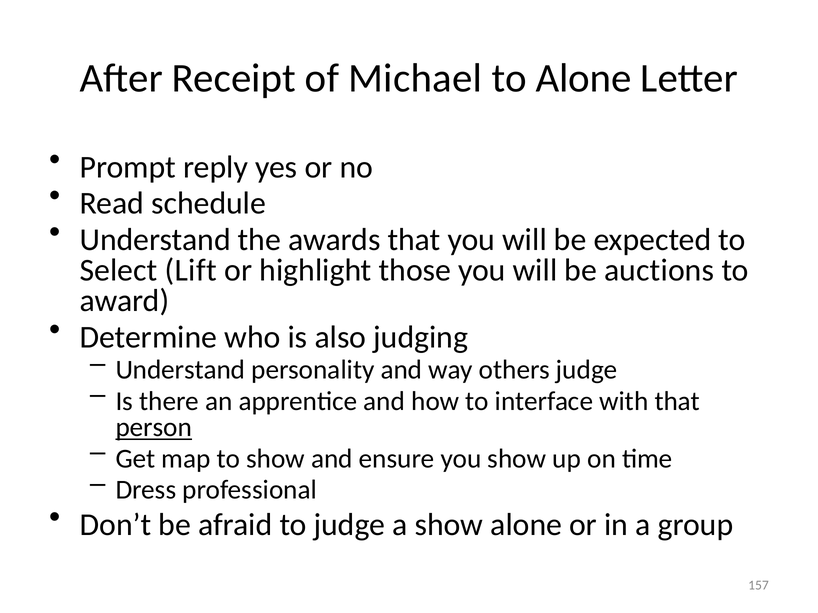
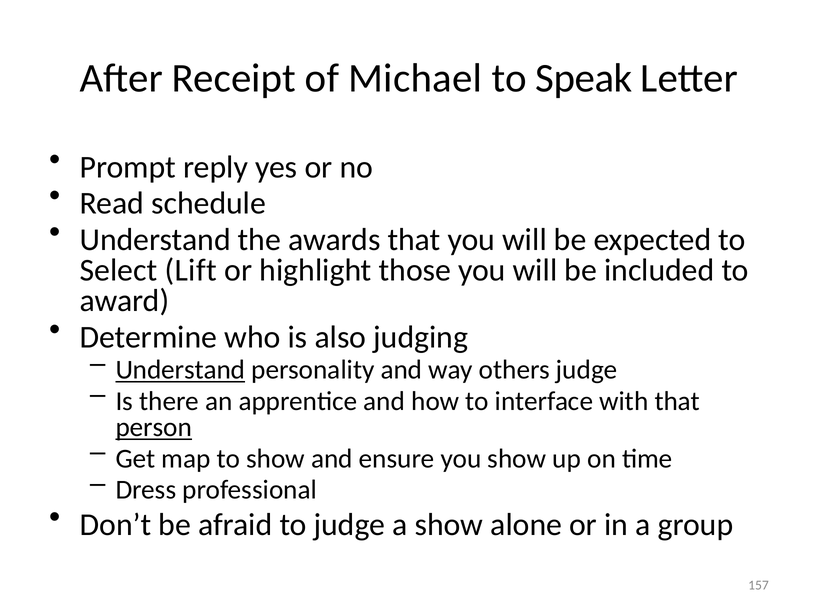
to Alone: Alone -> Speak (584, 79)
auctions: auctions -> included (659, 271)
Understand underline: none -> present (180, 370)
